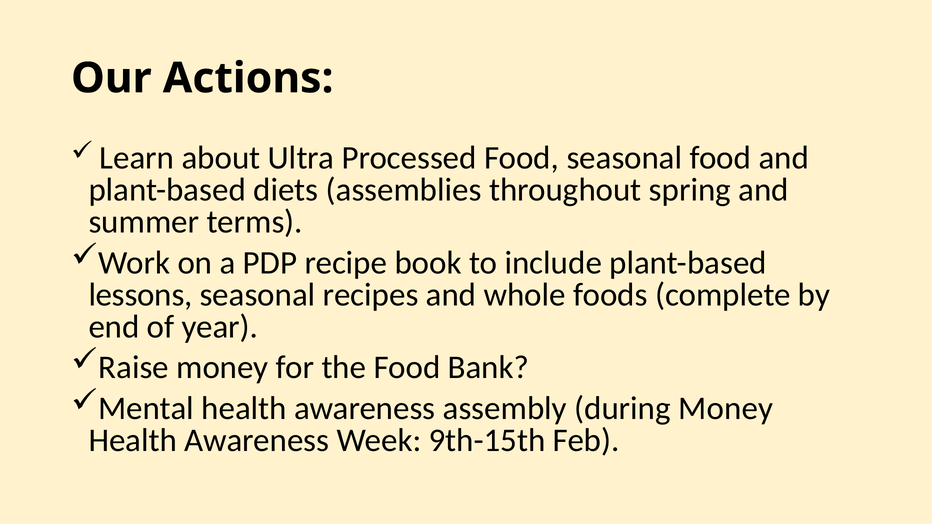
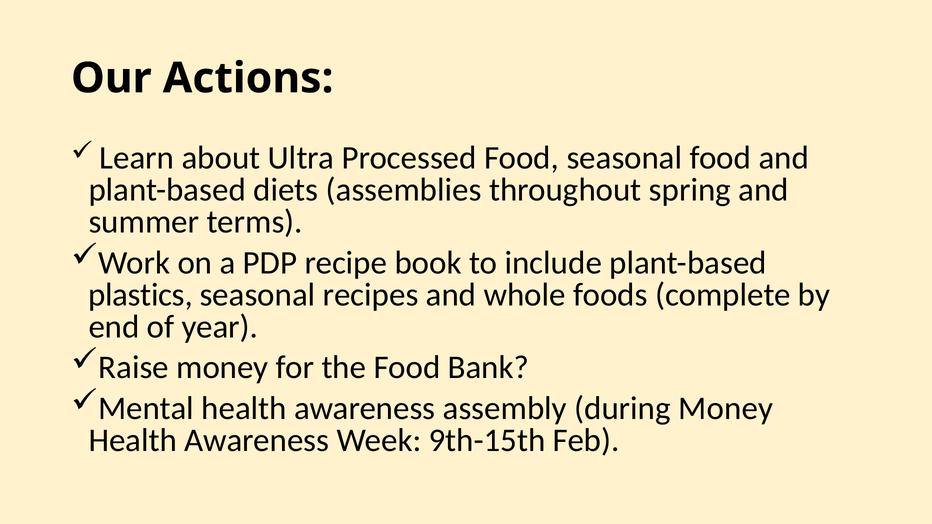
lessons: lessons -> plastics (140, 295)
